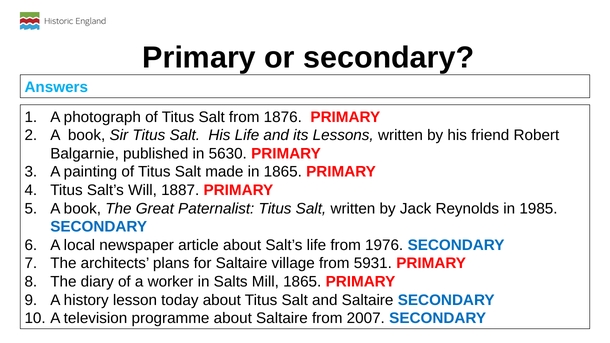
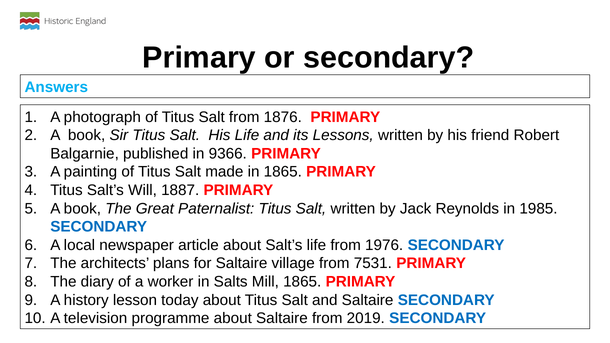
5630: 5630 -> 9366 (228, 154)
5931: 5931 -> 7531 (373, 264)
2007: 2007 -> 2019 (366, 318)
